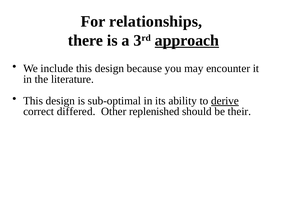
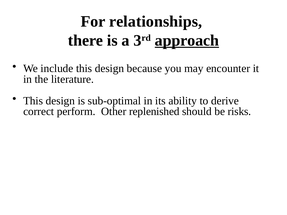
derive underline: present -> none (225, 101)
differed: differed -> perform (76, 112)
their: their -> risks (239, 112)
